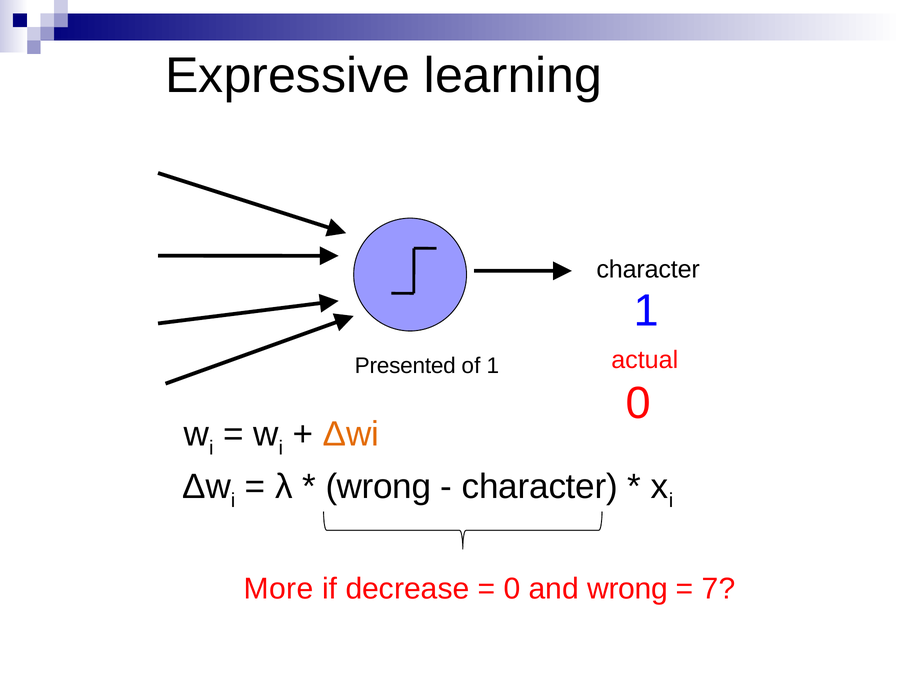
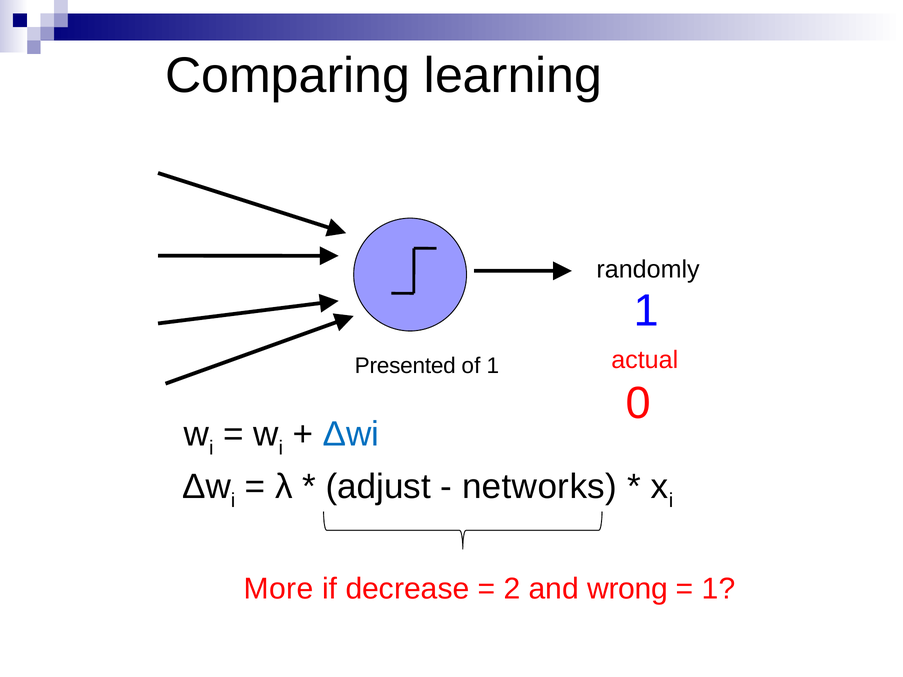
Expressive: Expressive -> Comparing (288, 76)
character: character -> randomly (648, 270)
Δwi colour: orange -> blue (351, 434)
wrong: wrong -> adjust (378, 487)
character: character -> networks (540, 487)
0: 0 -> 2 (512, 589)
7: 7 -> 1 (719, 589)
